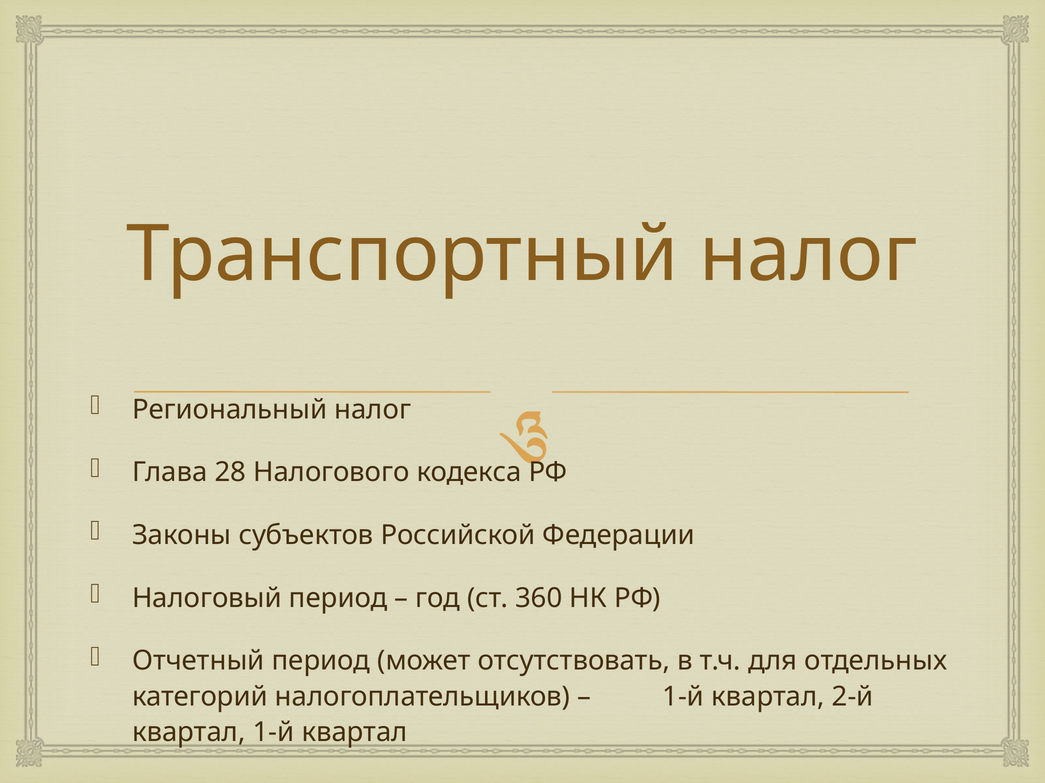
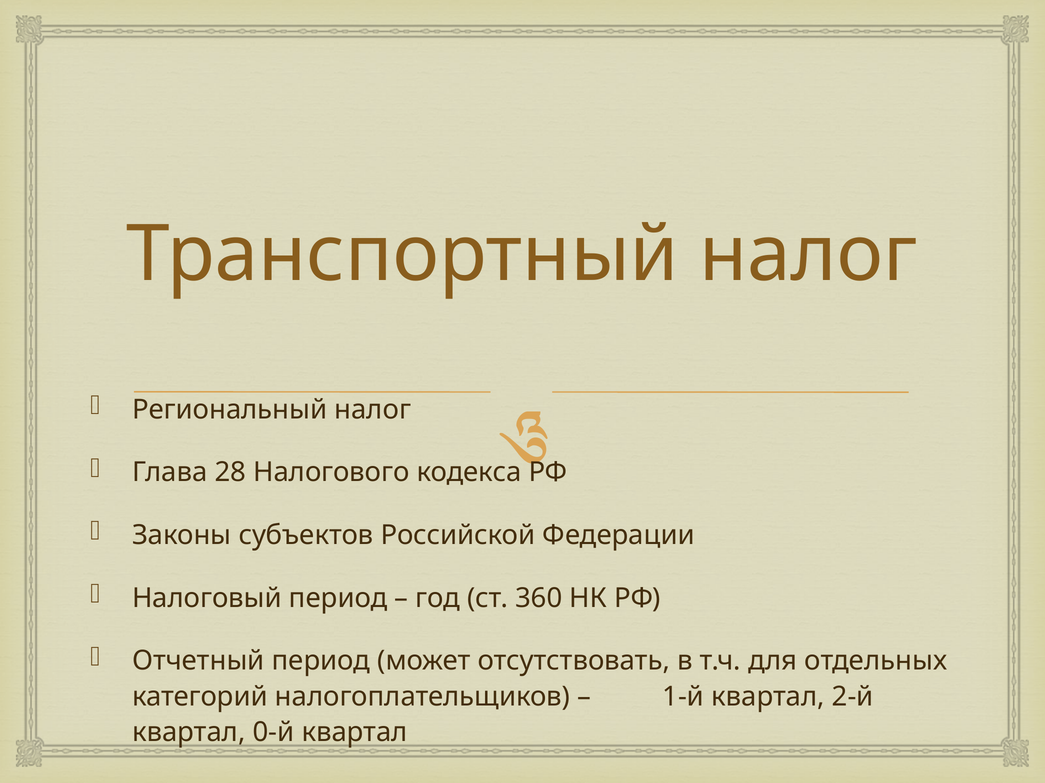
квартал 1-й: 1-й -> 0-й (273, 733)
